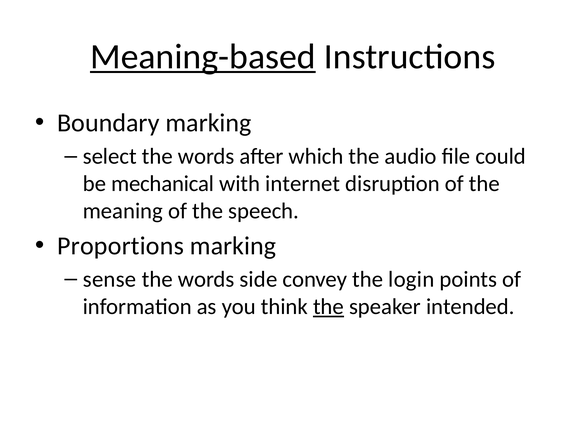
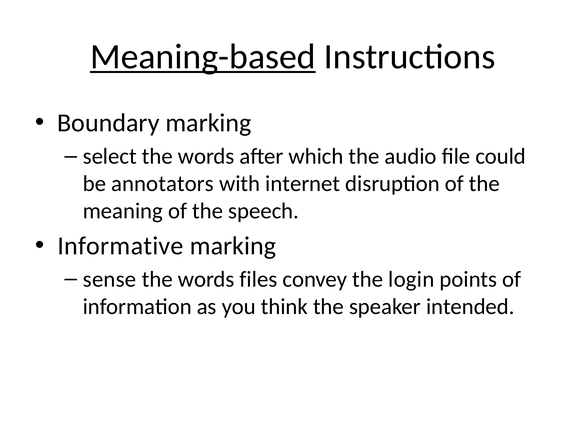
mechanical: mechanical -> annotators (163, 184)
Proportions: Proportions -> Informative (120, 246)
side: side -> files (259, 280)
the underline: present -> none (328, 307)
